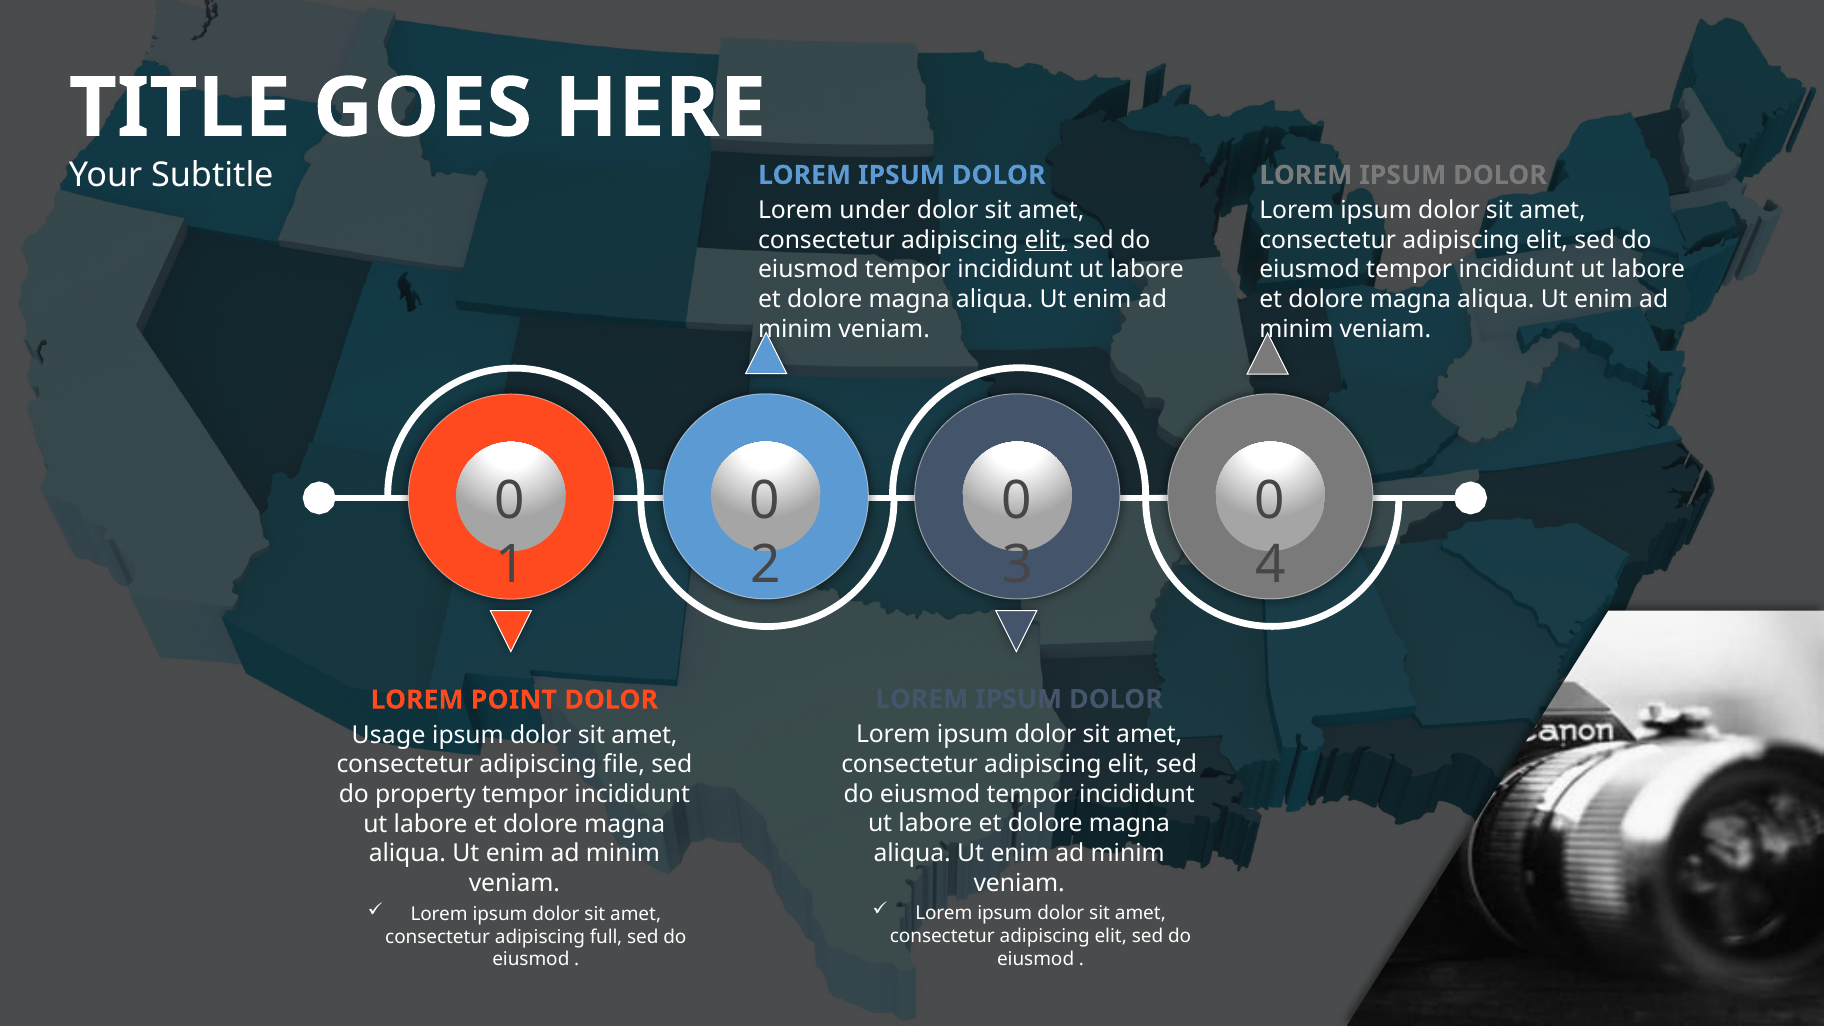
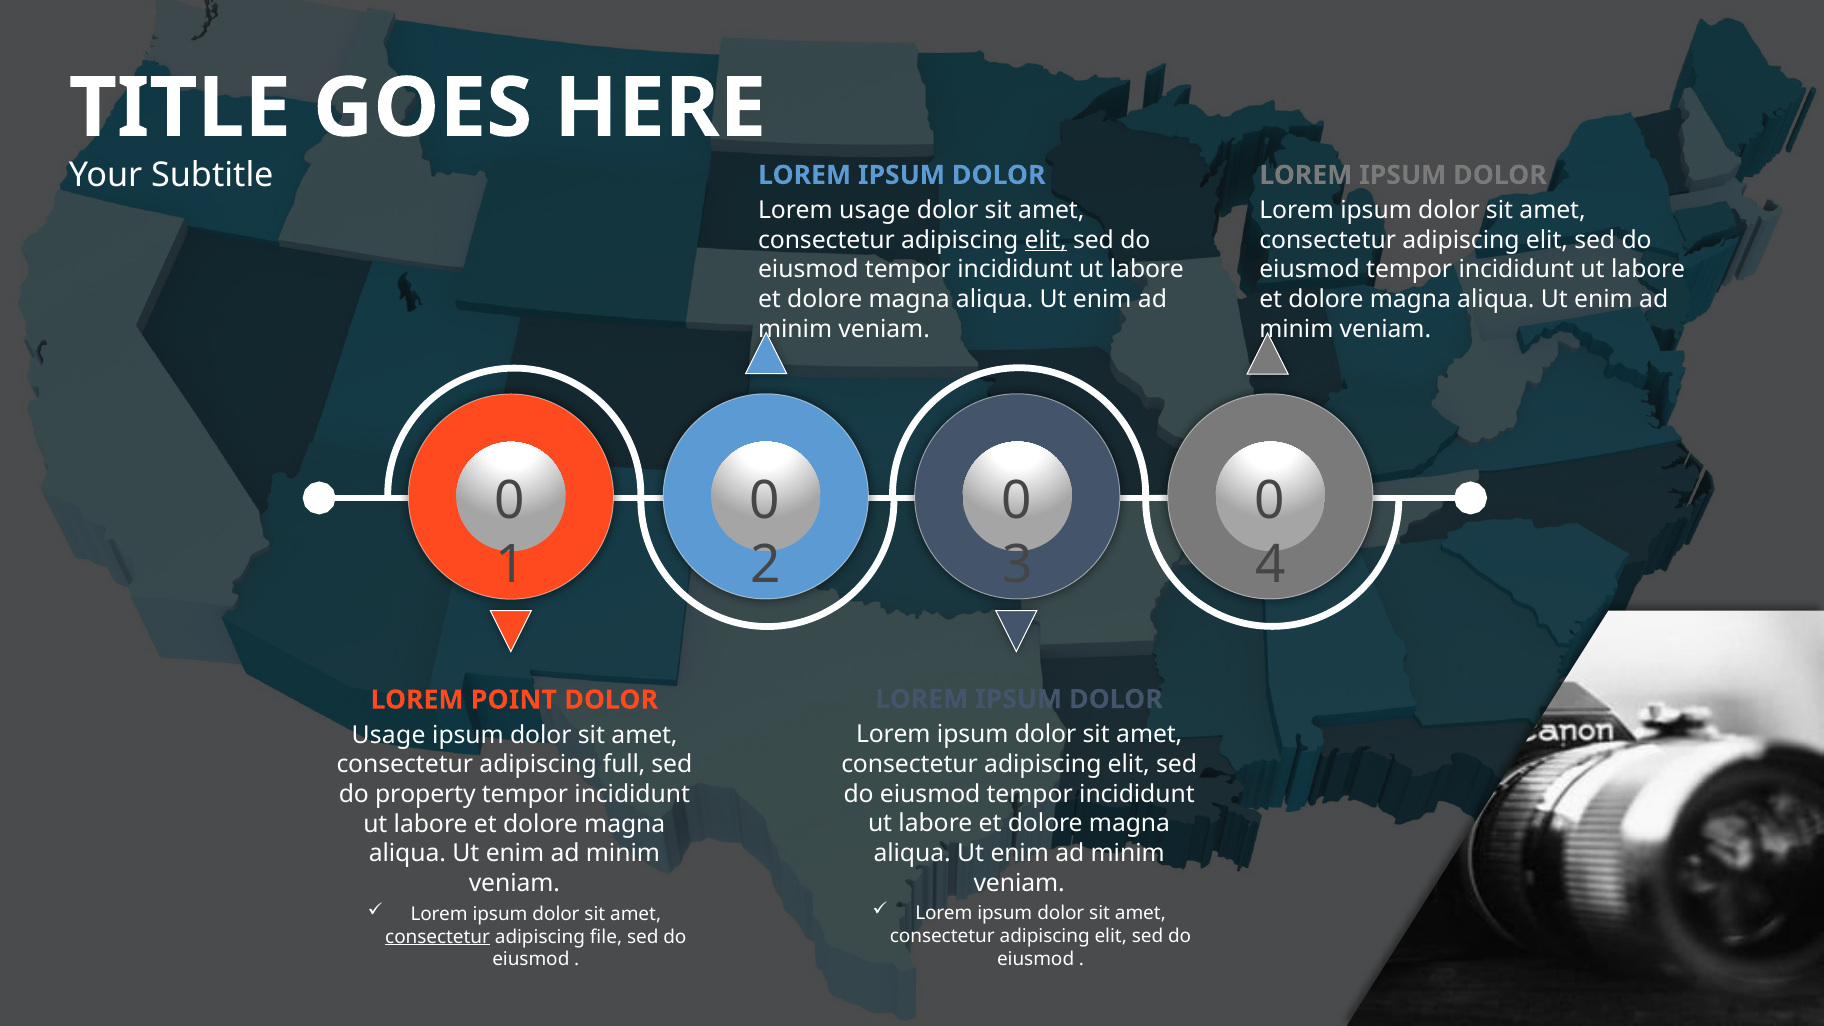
Lorem under: under -> usage (875, 210)
file: file -> full (624, 765)
consectetur underline: none -> present (438, 937)
full: full -> file (606, 937)
